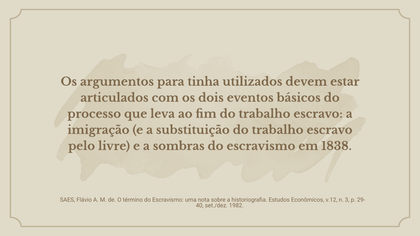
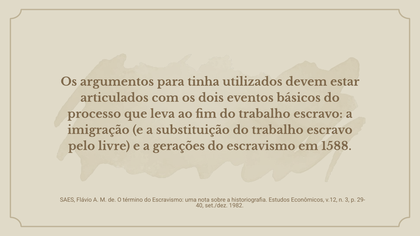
sombras: sombras -> gerações (179, 146)
1838: 1838 -> 1588 (336, 146)
